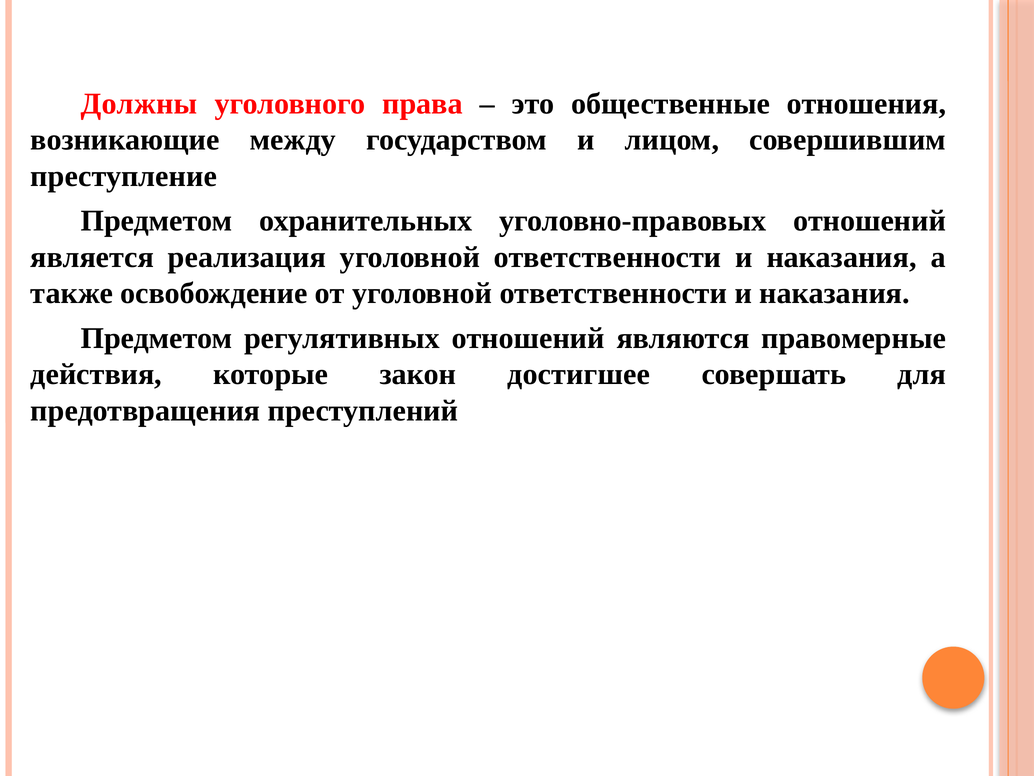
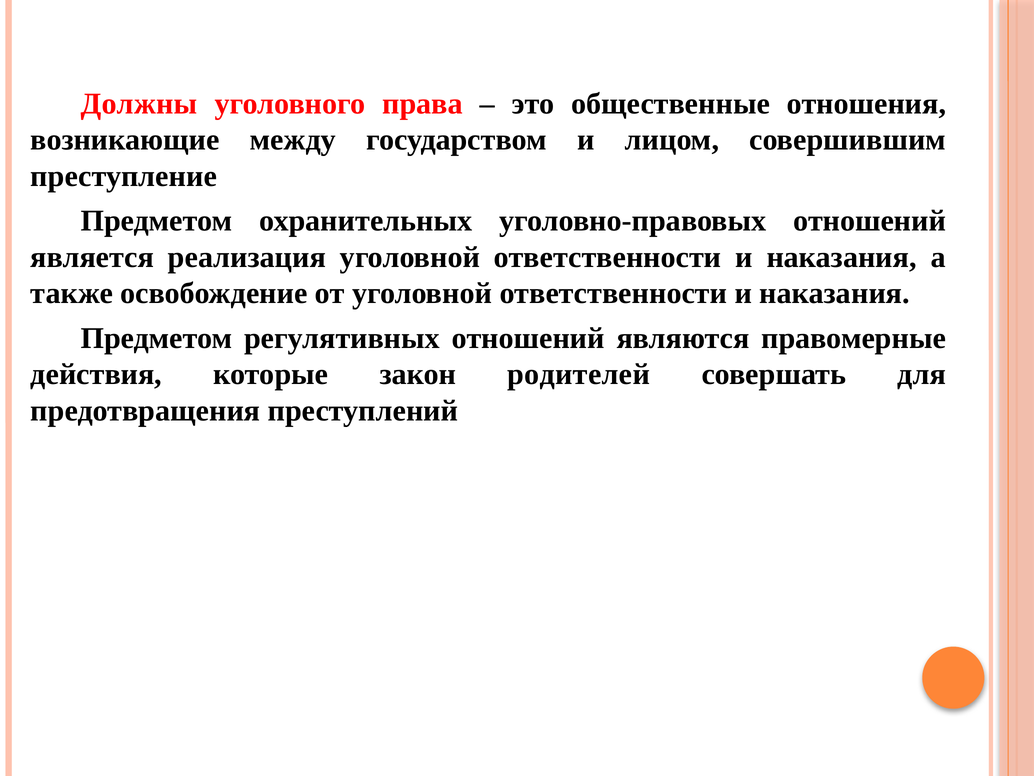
достигшее: достигшее -> родителей (579, 374)
